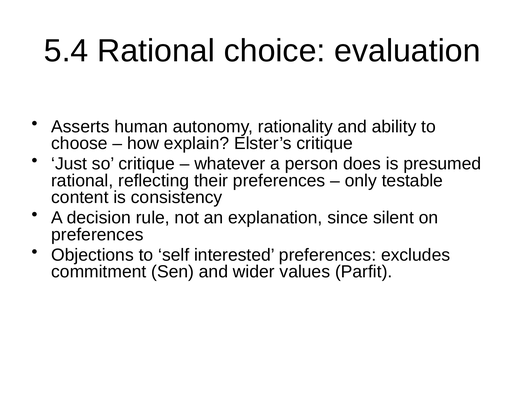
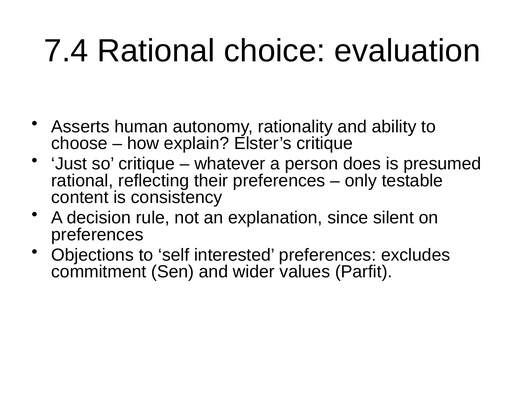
5.4: 5.4 -> 7.4 (66, 51)
